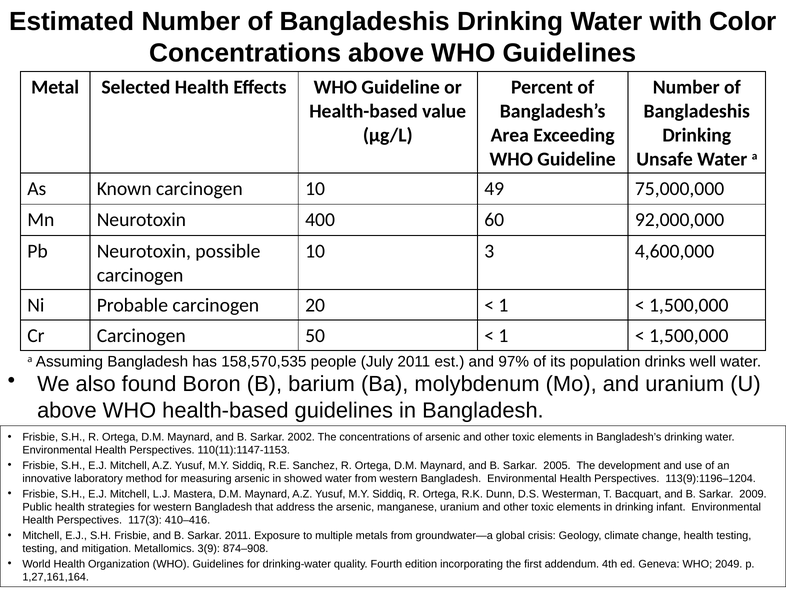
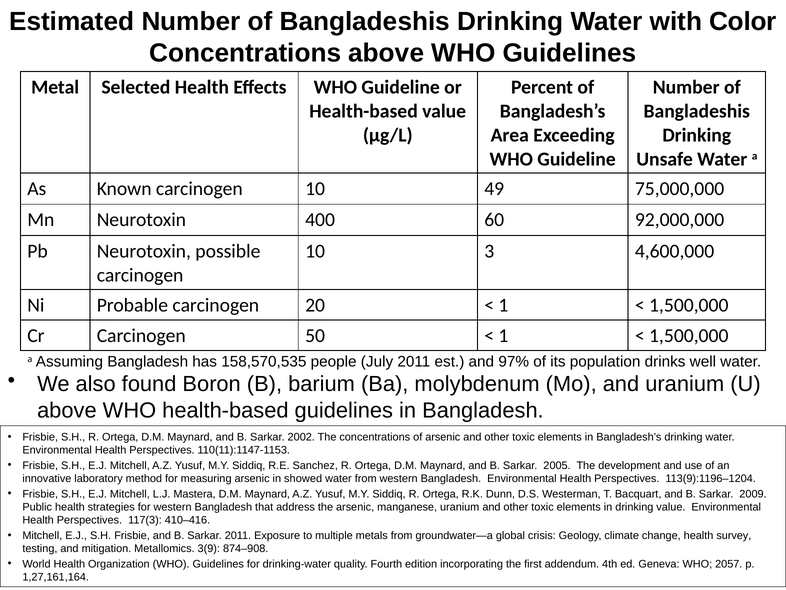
drinking infant: infant -> value (671, 507)
health testing: testing -> survey (734, 535)
2049: 2049 -> 2057 (729, 564)
